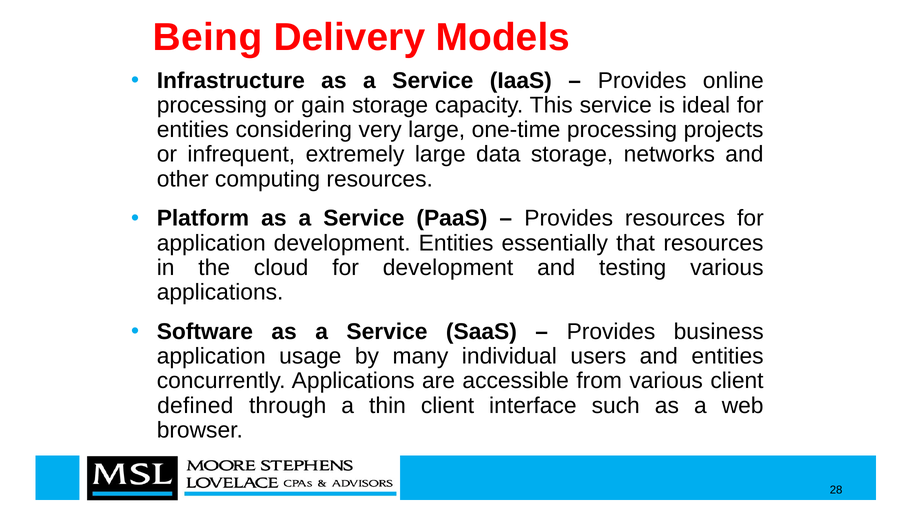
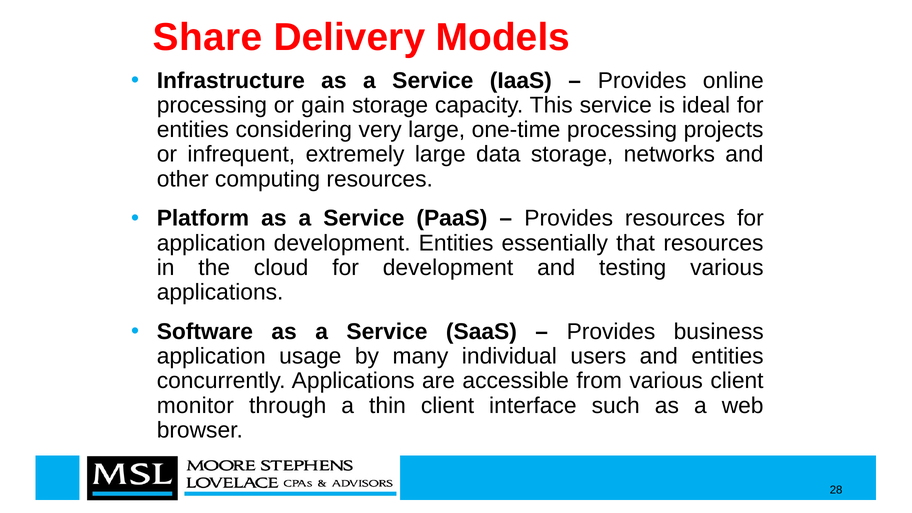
Being: Being -> Share (208, 37)
defined: defined -> monitor (195, 406)
